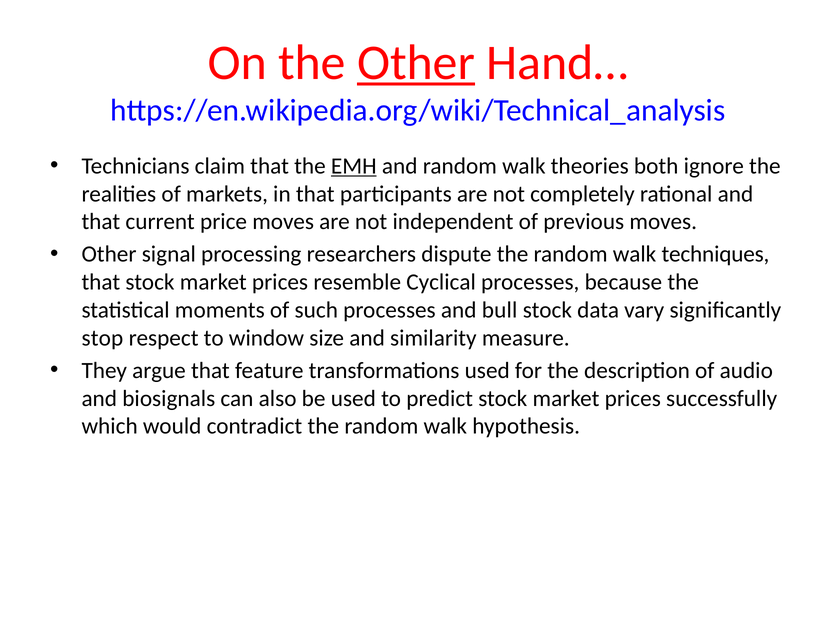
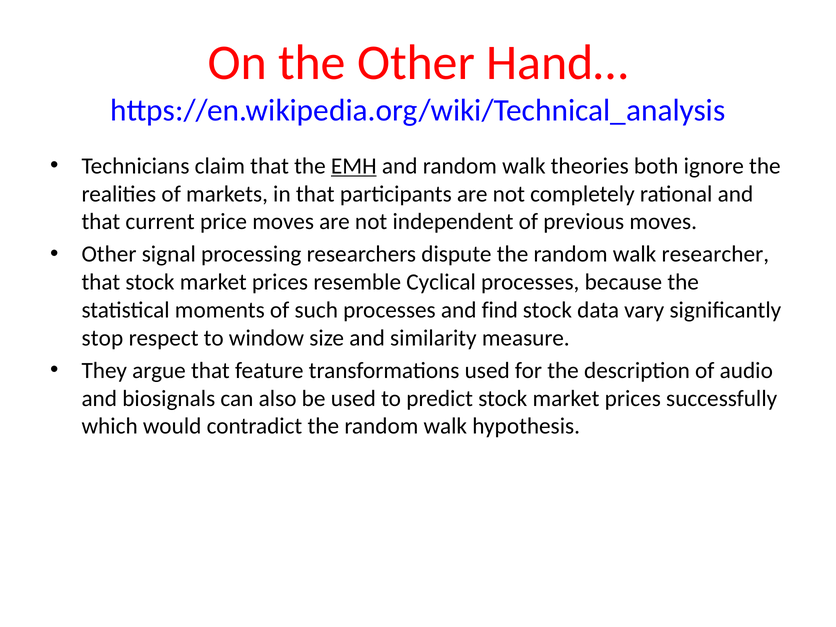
Other underline: present -> none (416, 63)
techniques: techniques -> researcher (715, 254)
bull: bull -> find (500, 310)
